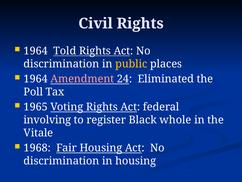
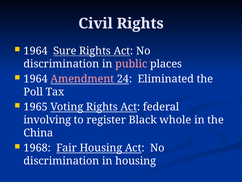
Told: Told -> Sure (65, 51)
public colour: yellow -> pink (131, 64)
Vitale: Vitale -> China (38, 133)
